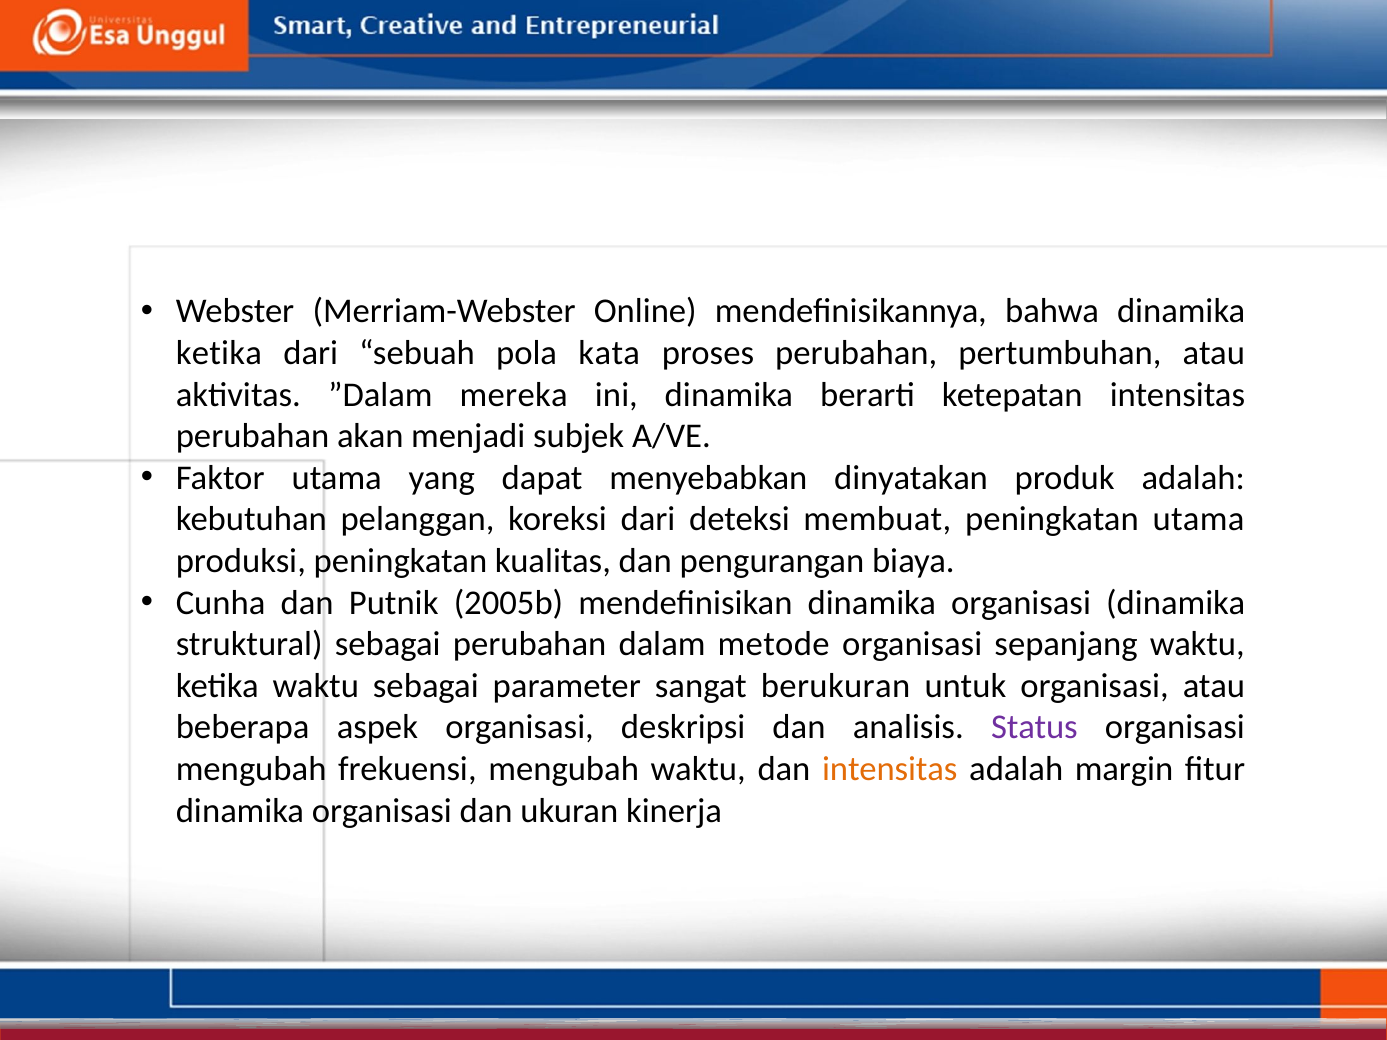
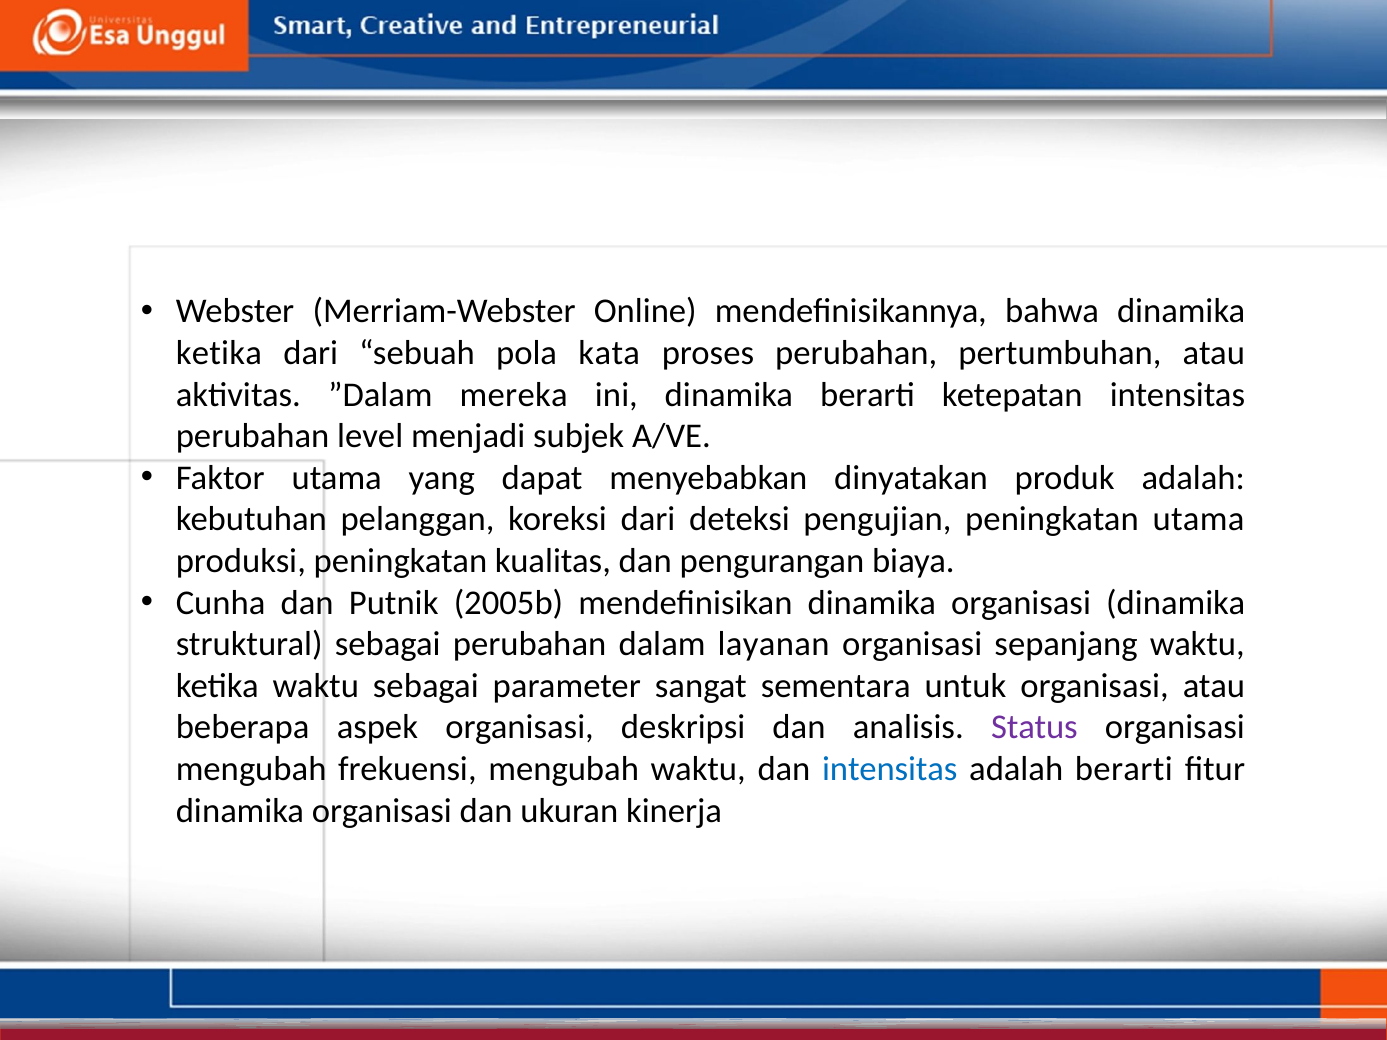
akan: akan -> level (370, 436)
membuat: membuat -> pengujian (877, 520)
metode: metode -> layanan (774, 644)
berukuran: berukuran -> sementara (836, 686)
intensitas colour: orange -> blue (890, 769)
adalah margin: margin -> berarti (1124, 769)
